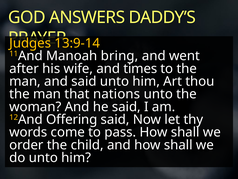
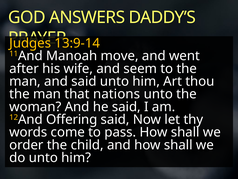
bring: bring -> move (120, 56)
times: times -> seem (140, 68)
